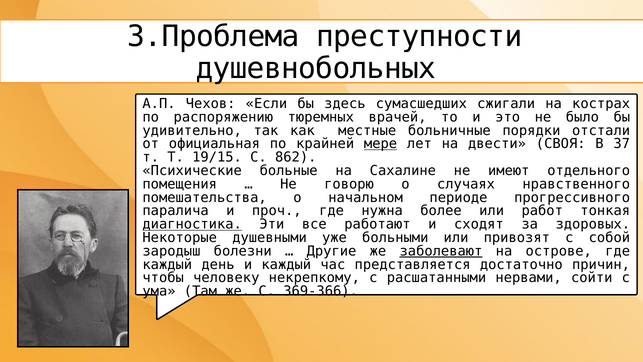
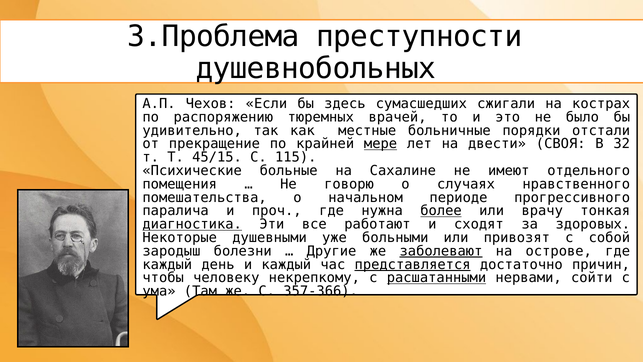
официальная: официальная -> прекращение (214, 144)
37: 37 -> 32 (622, 144)
19/15: 19/15 -> 45/15 (217, 157)
862: 862 -> 115 (296, 157)
более underline: none -> present (441, 211)
работ: работ -> врачу (542, 211)
представляется underline: none -> present (413, 264)
расшатанными underline: none -> present (436, 278)
369-366: 369-366 -> 357-366 (321, 291)
